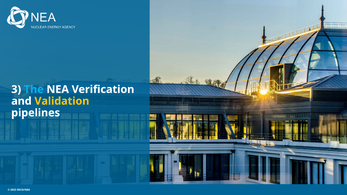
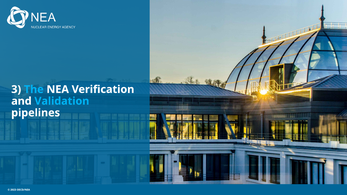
Validation colour: yellow -> light blue (62, 101)
